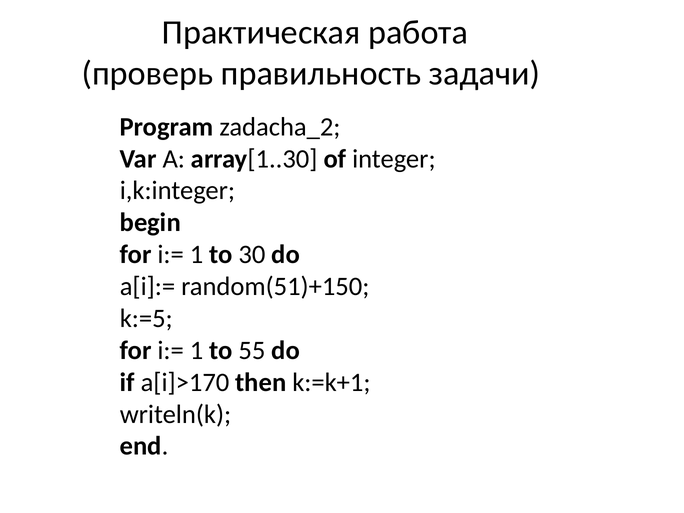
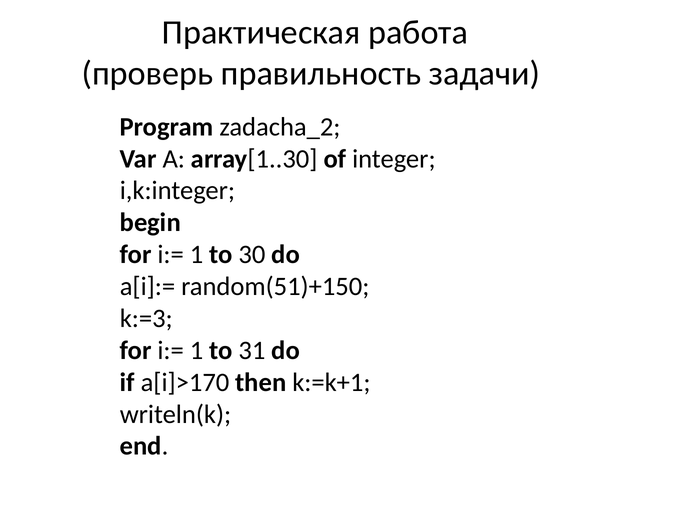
k:=5: k:=5 -> k:=3 (146, 318)
55: 55 -> 31 (252, 350)
